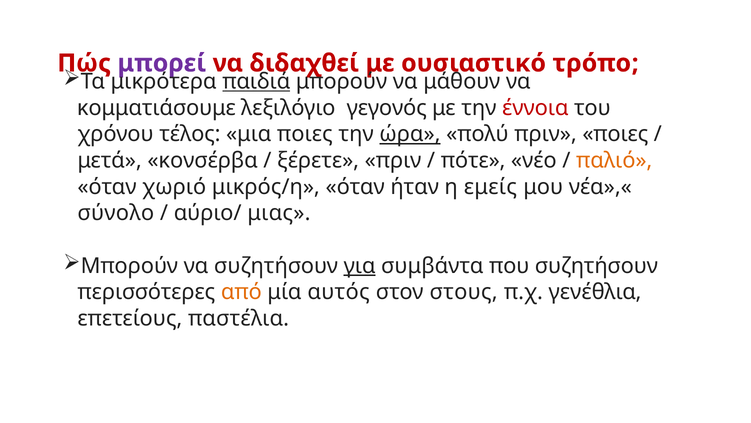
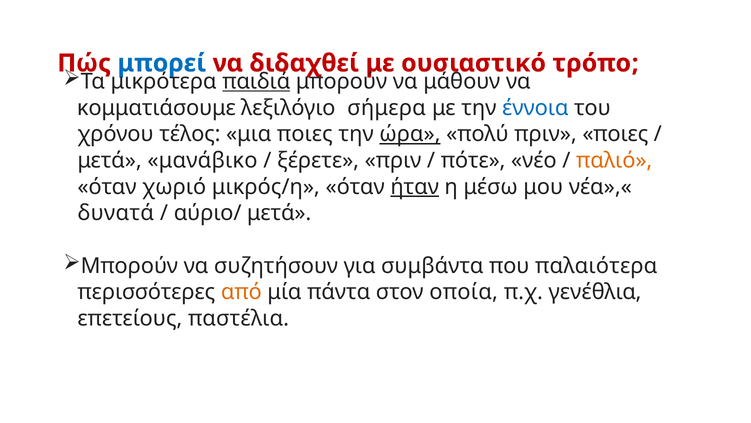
μπορεί colour: purple -> blue (162, 63)
γεγονός: γεγονός -> σήμερα (387, 108)
έννοια colour: red -> blue (535, 108)
κονσέρβα: κονσέρβα -> μανάβικο (202, 160)
ήταν underline: none -> present (415, 187)
εμείς: εμείς -> μέσω (491, 187)
σύνολο: σύνολο -> δυνατά (116, 213)
αύριο/ μιας: μιας -> μετά (279, 213)
για underline: present -> none (360, 266)
που συζητήσουν: συζητήσουν -> παλαιότερα (596, 266)
αυτός: αυτός -> πάντα (339, 292)
στους: στους -> οποία (464, 292)
